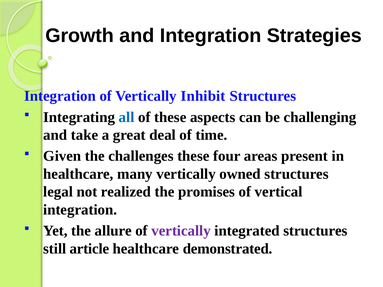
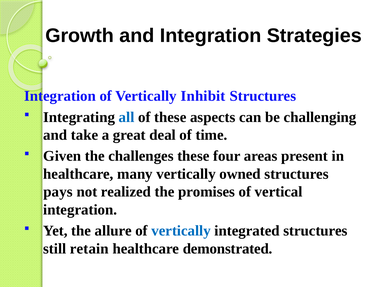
legal: legal -> pays (58, 192)
vertically colour: purple -> blue (181, 231)
article: article -> retain (89, 249)
